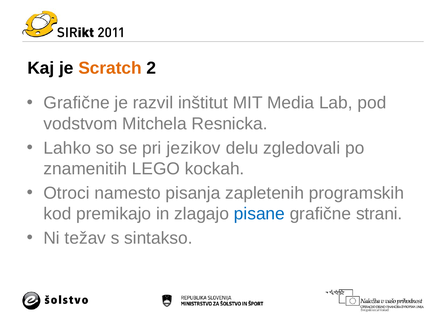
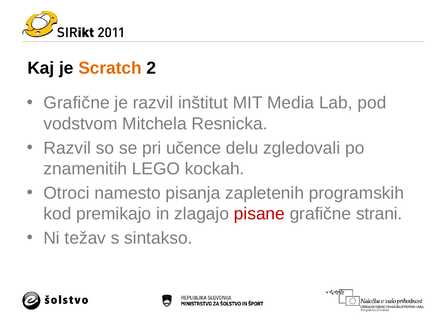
Lahko: Lahko -> Razvil (67, 148)
jezikov: jezikov -> učence (194, 148)
pisane colour: blue -> red (259, 214)
